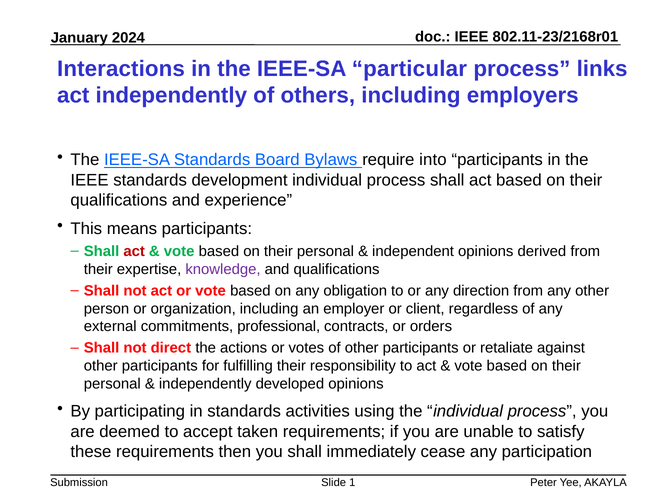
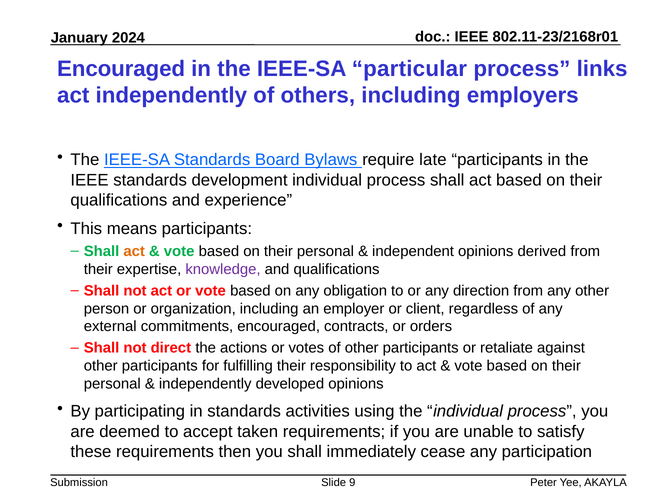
Interactions: Interactions -> Encouraged (121, 69)
into: into -> late (433, 160)
act colour: red -> orange (134, 251)
commitments professional: professional -> encouraged (279, 327)
1: 1 -> 9 (352, 483)
